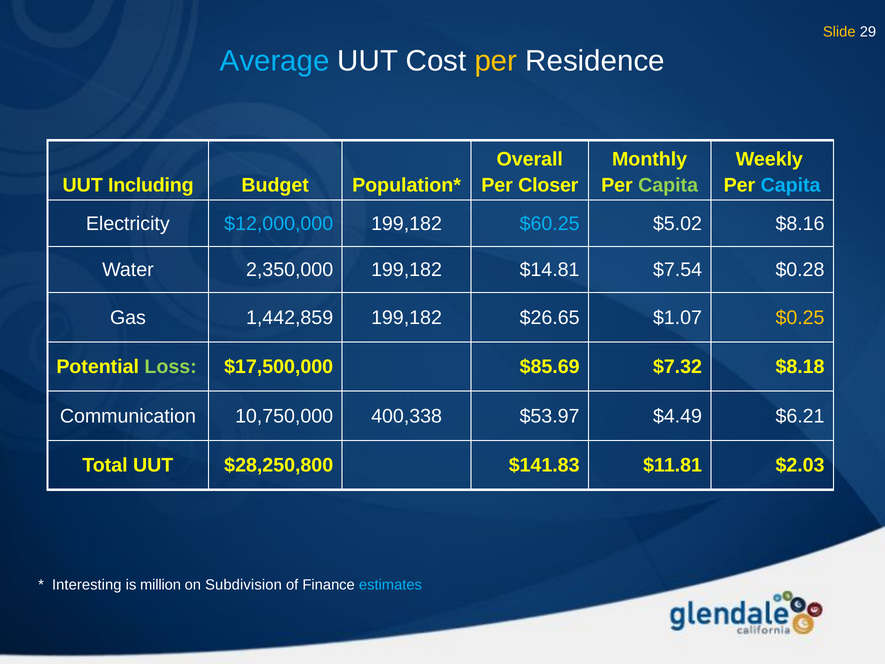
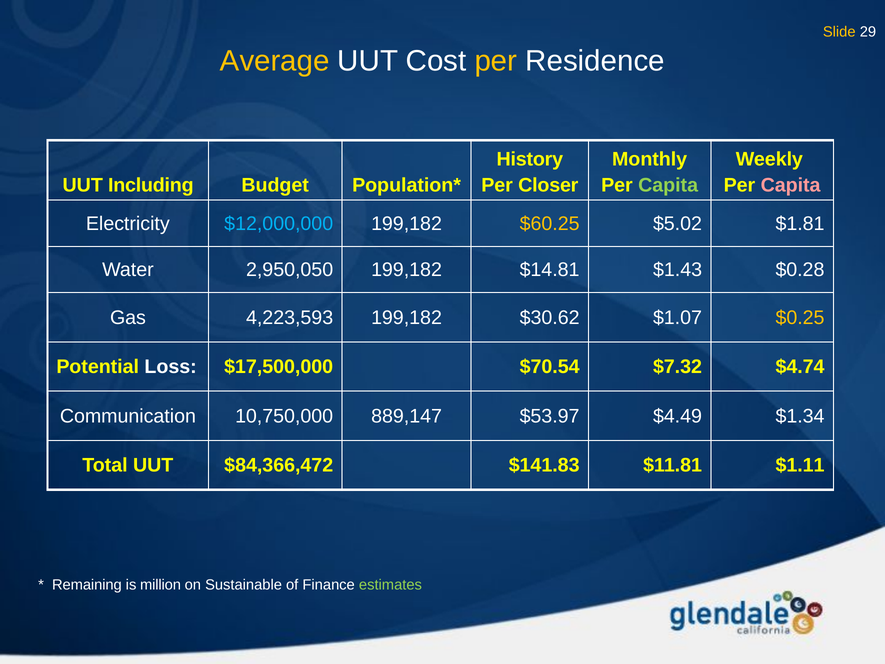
Average colour: light blue -> yellow (275, 61)
Overall: Overall -> History (530, 159)
Capita colour: light blue -> pink (791, 185)
$60.25 colour: light blue -> yellow (550, 223)
$8.16: $8.16 -> $1.81 (800, 223)
2,350,000: 2,350,000 -> 2,950,050 (290, 270)
$7.54: $7.54 -> $1.43 (678, 270)
1,442,859: 1,442,859 -> 4,223,593 (290, 317)
$26.65: $26.65 -> $30.62 (550, 317)
Loss colour: light green -> white (171, 367)
$85.69: $85.69 -> $70.54 (550, 367)
$8.18: $8.18 -> $4.74 (800, 367)
400,338: 400,338 -> 889,147 (407, 416)
$6.21: $6.21 -> $1.34 (800, 416)
$28,250,800: $28,250,800 -> $84,366,472 (279, 465)
$2.03: $2.03 -> $1.11 (800, 465)
Interesting: Interesting -> Remaining (87, 585)
Subdivision: Subdivision -> Sustainable (244, 585)
estimates colour: light blue -> light green (390, 585)
